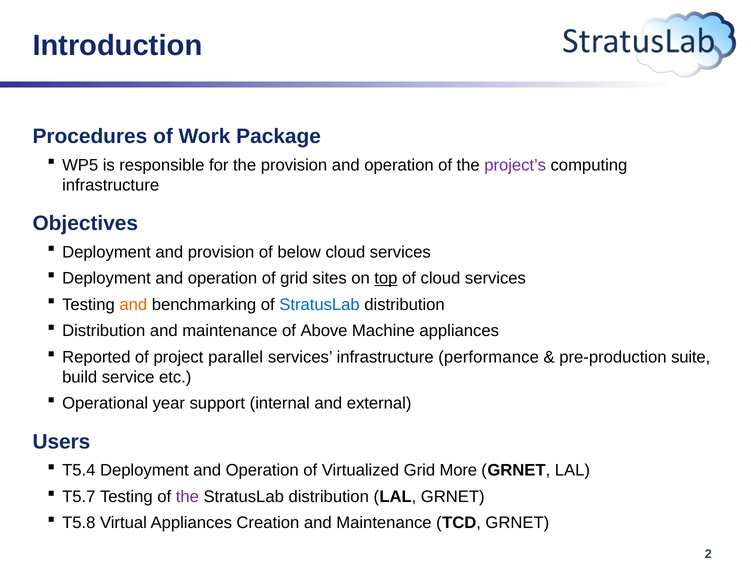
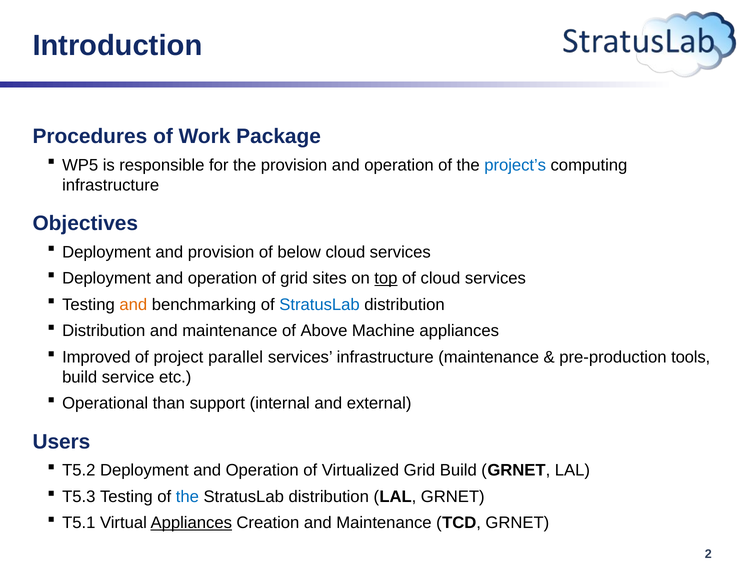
project’s colour: purple -> blue (515, 165)
Reported: Reported -> Improved (96, 357)
infrastructure performance: performance -> maintenance (489, 357)
suite: suite -> tools (691, 357)
year: year -> than (169, 404)
Τ5.4: Τ5.4 -> Τ5.2 (79, 471)
Grid More: More -> Build (458, 471)
Τ5.7: Τ5.7 -> Τ5.3 (79, 497)
the colour: purple -> blue (187, 497)
Τ5.8: Τ5.8 -> Τ5.1 (79, 523)
Appliances underline: none -> present (191, 523)
